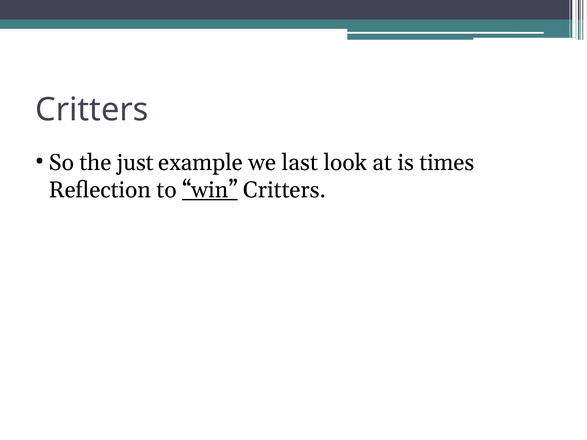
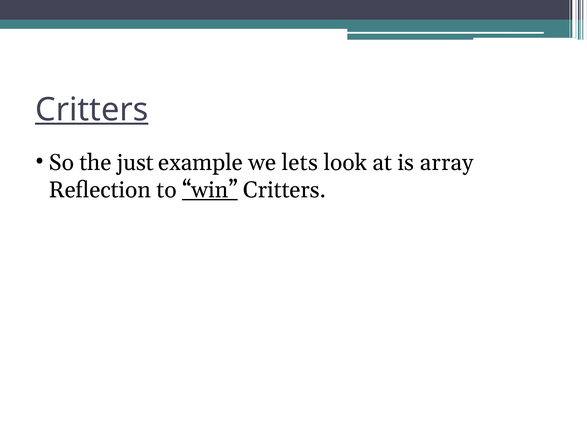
Critters underline: none -> present (92, 110)
last: last -> lets (300, 163)
times: times -> array (447, 163)
